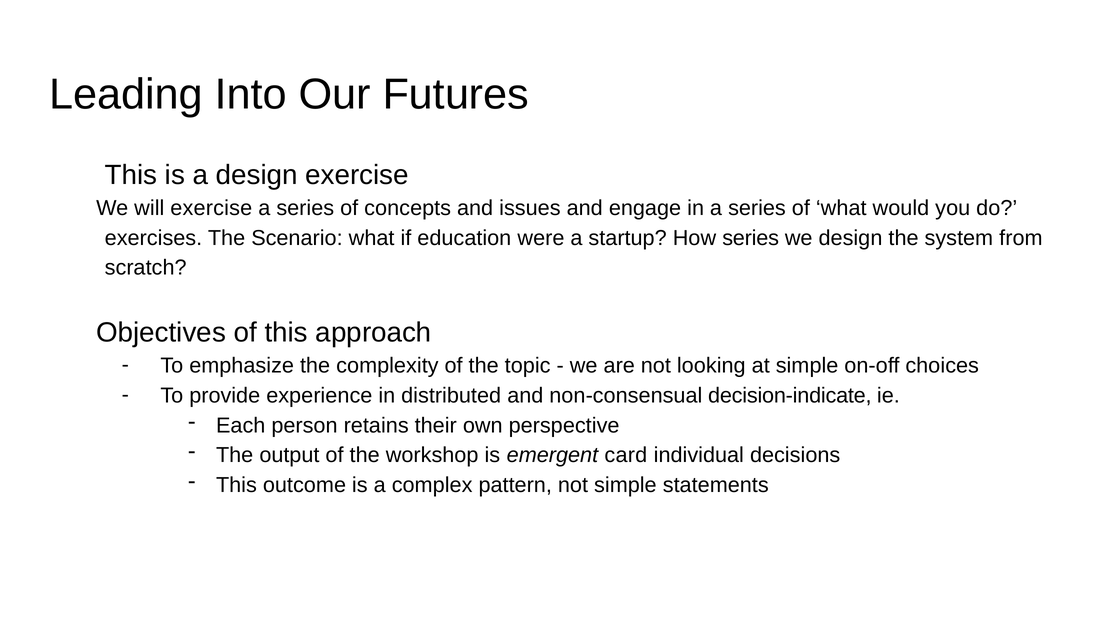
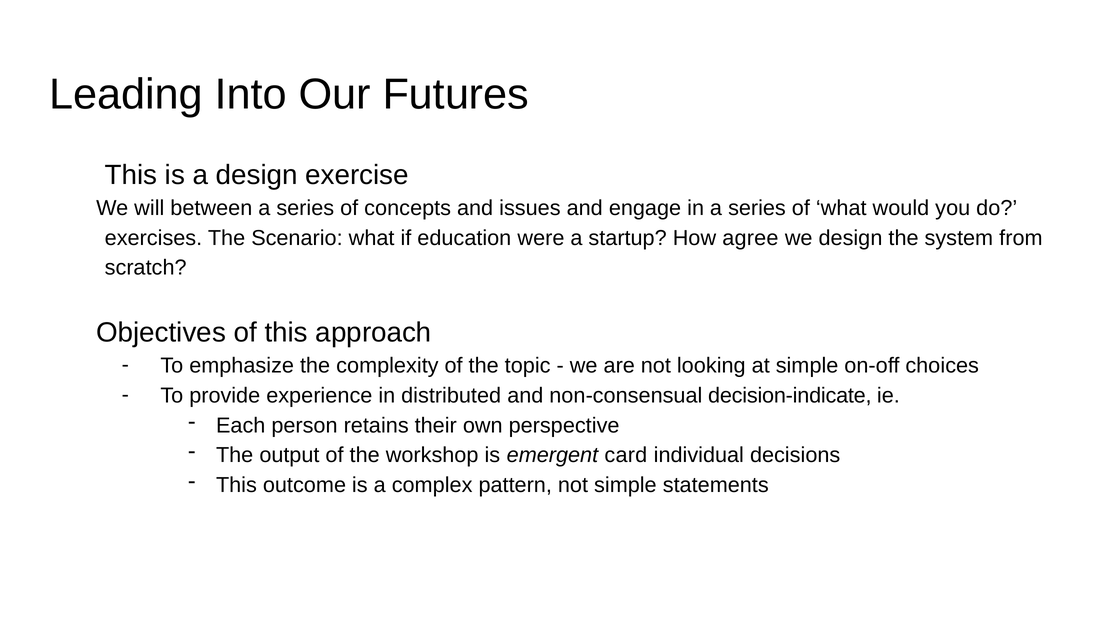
will exercise: exercise -> between (211, 208)
How series: series -> agree (750, 238)
